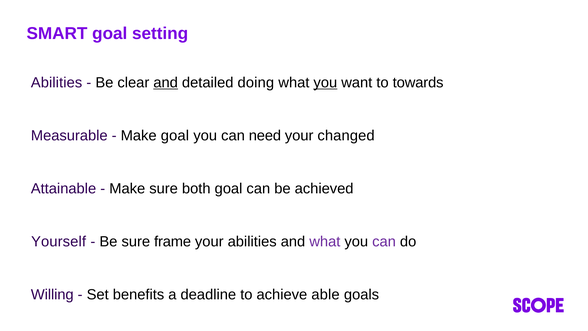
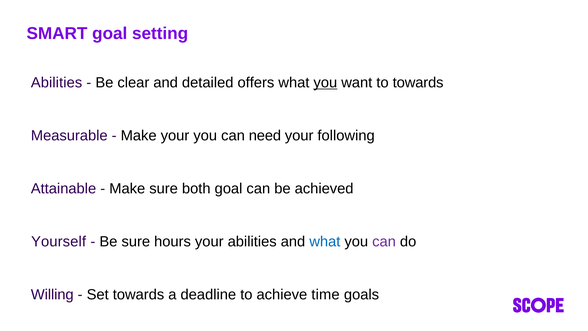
and underline: present -> none (166, 83)
doing: doing -> offers (256, 83)
Make goal: goal -> your (175, 136)
changed: changed -> following (346, 136)
frame: frame -> hours (173, 241)
what colour: purple -> blue (325, 241)
Set benefits: benefits -> towards (138, 294)
able: able -> time (326, 294)
